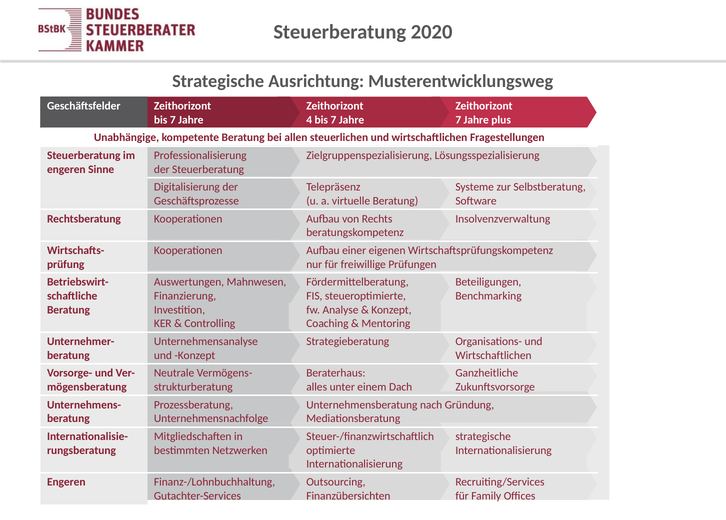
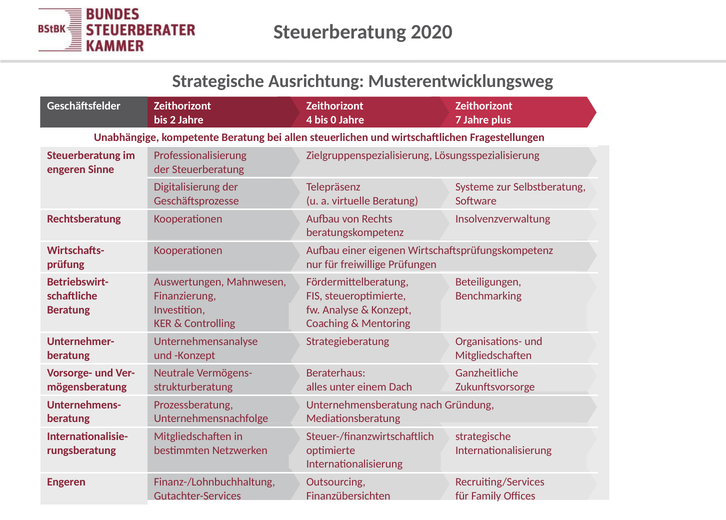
7: 7 -> 2 (173, 120)
4 bis 7: 7 -> 0 (333, 120)
Wirtschaftlichen: Wirtschaftlichen -> Mitgliedschaften (494, 355)
